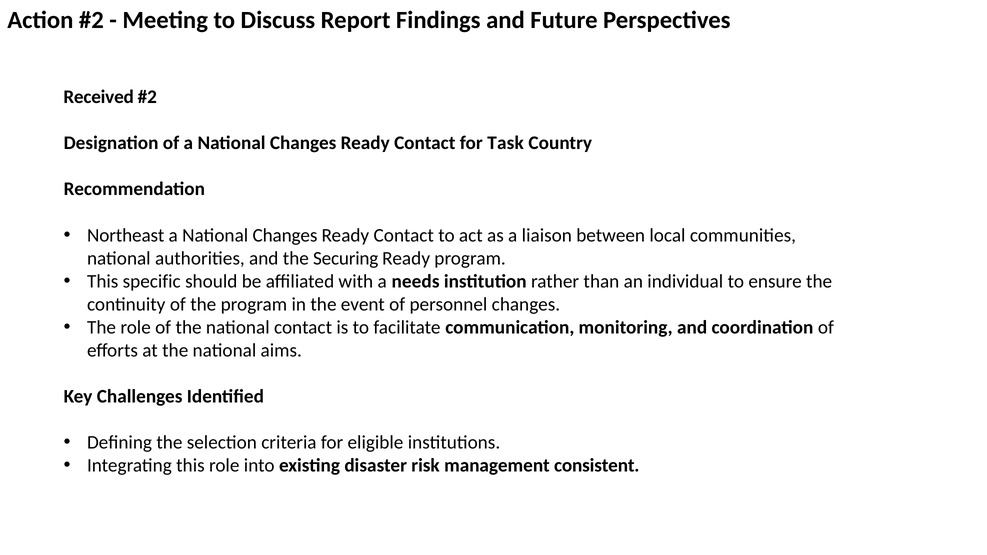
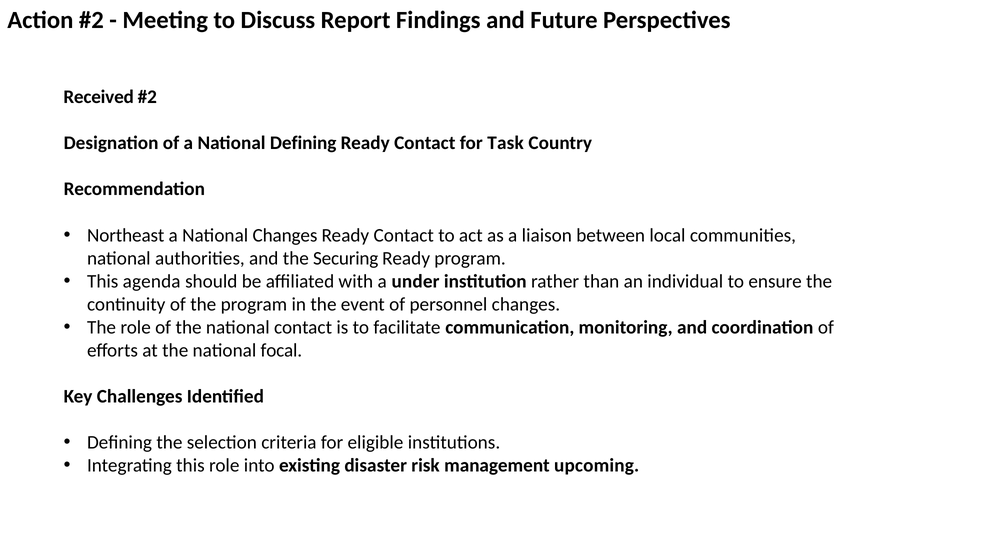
of a National Changes: Changes -> Defining (303, 143)
specific: specific -> agenda (152, 281)
needs: needs -> under (416, 281)
aims: aims -> focal (281, 351)
consistent: consistent -> upcoming (597, 466)
